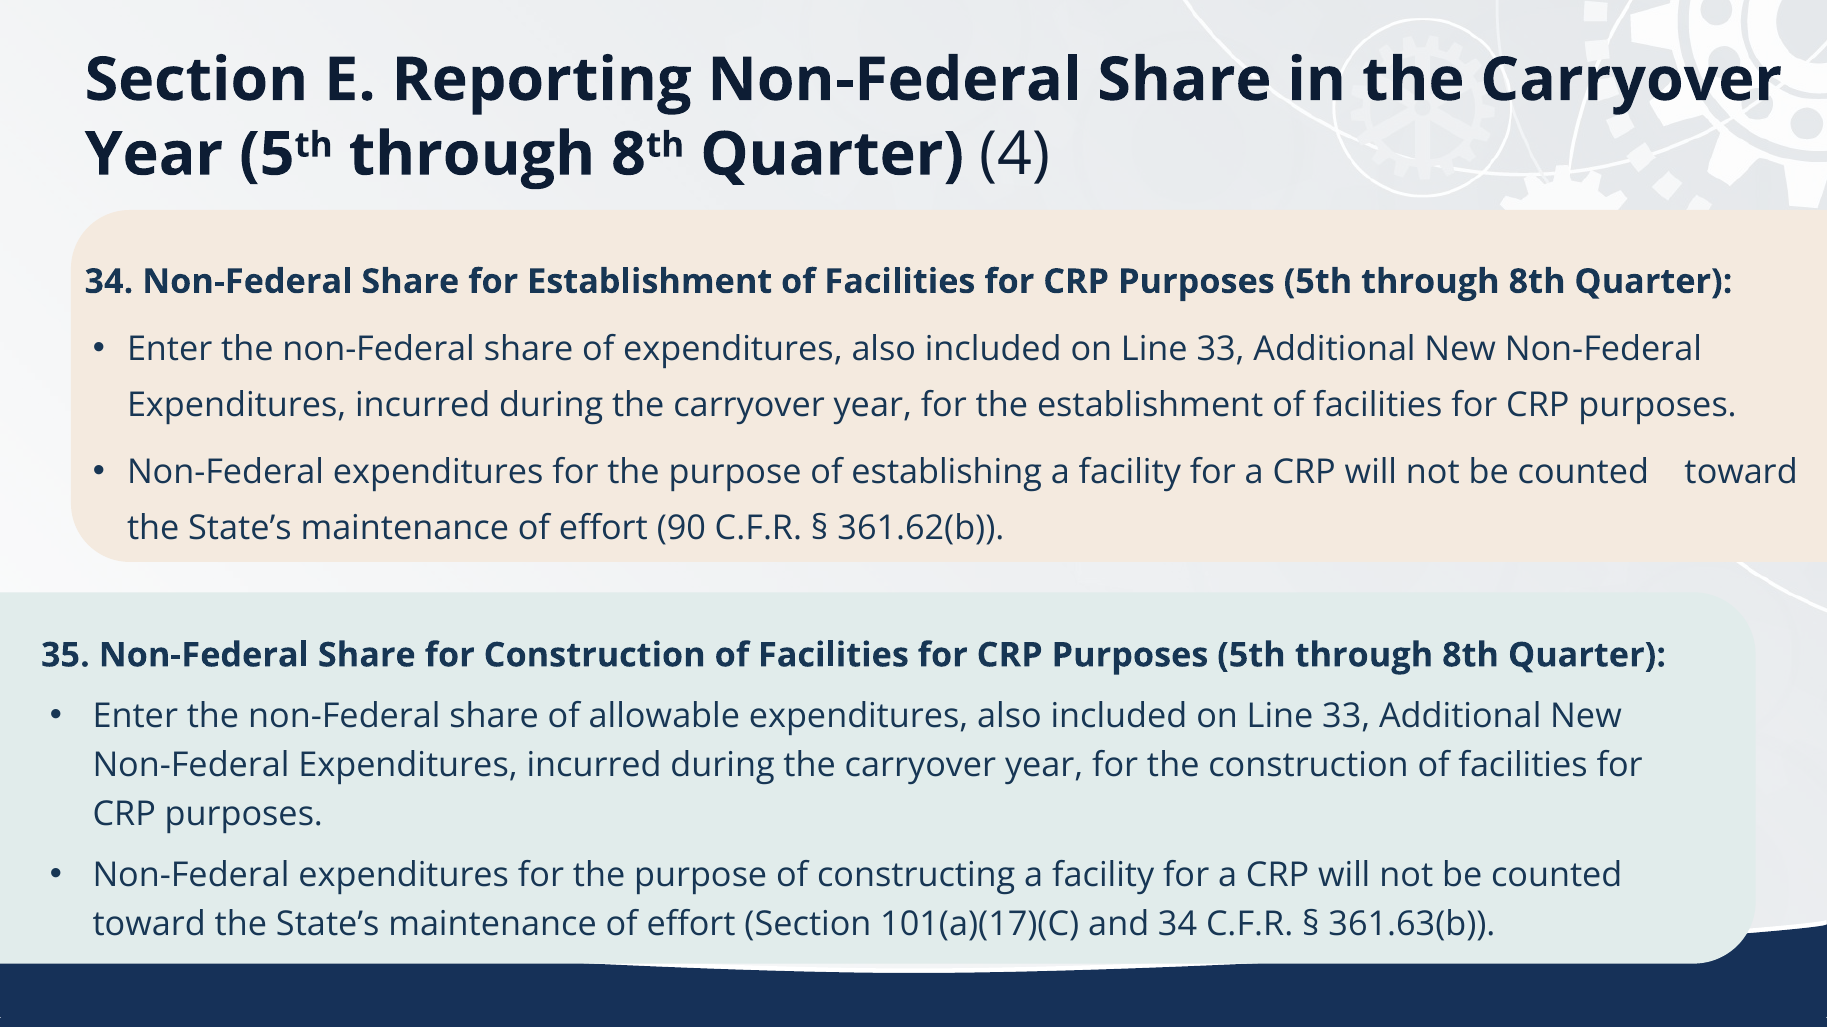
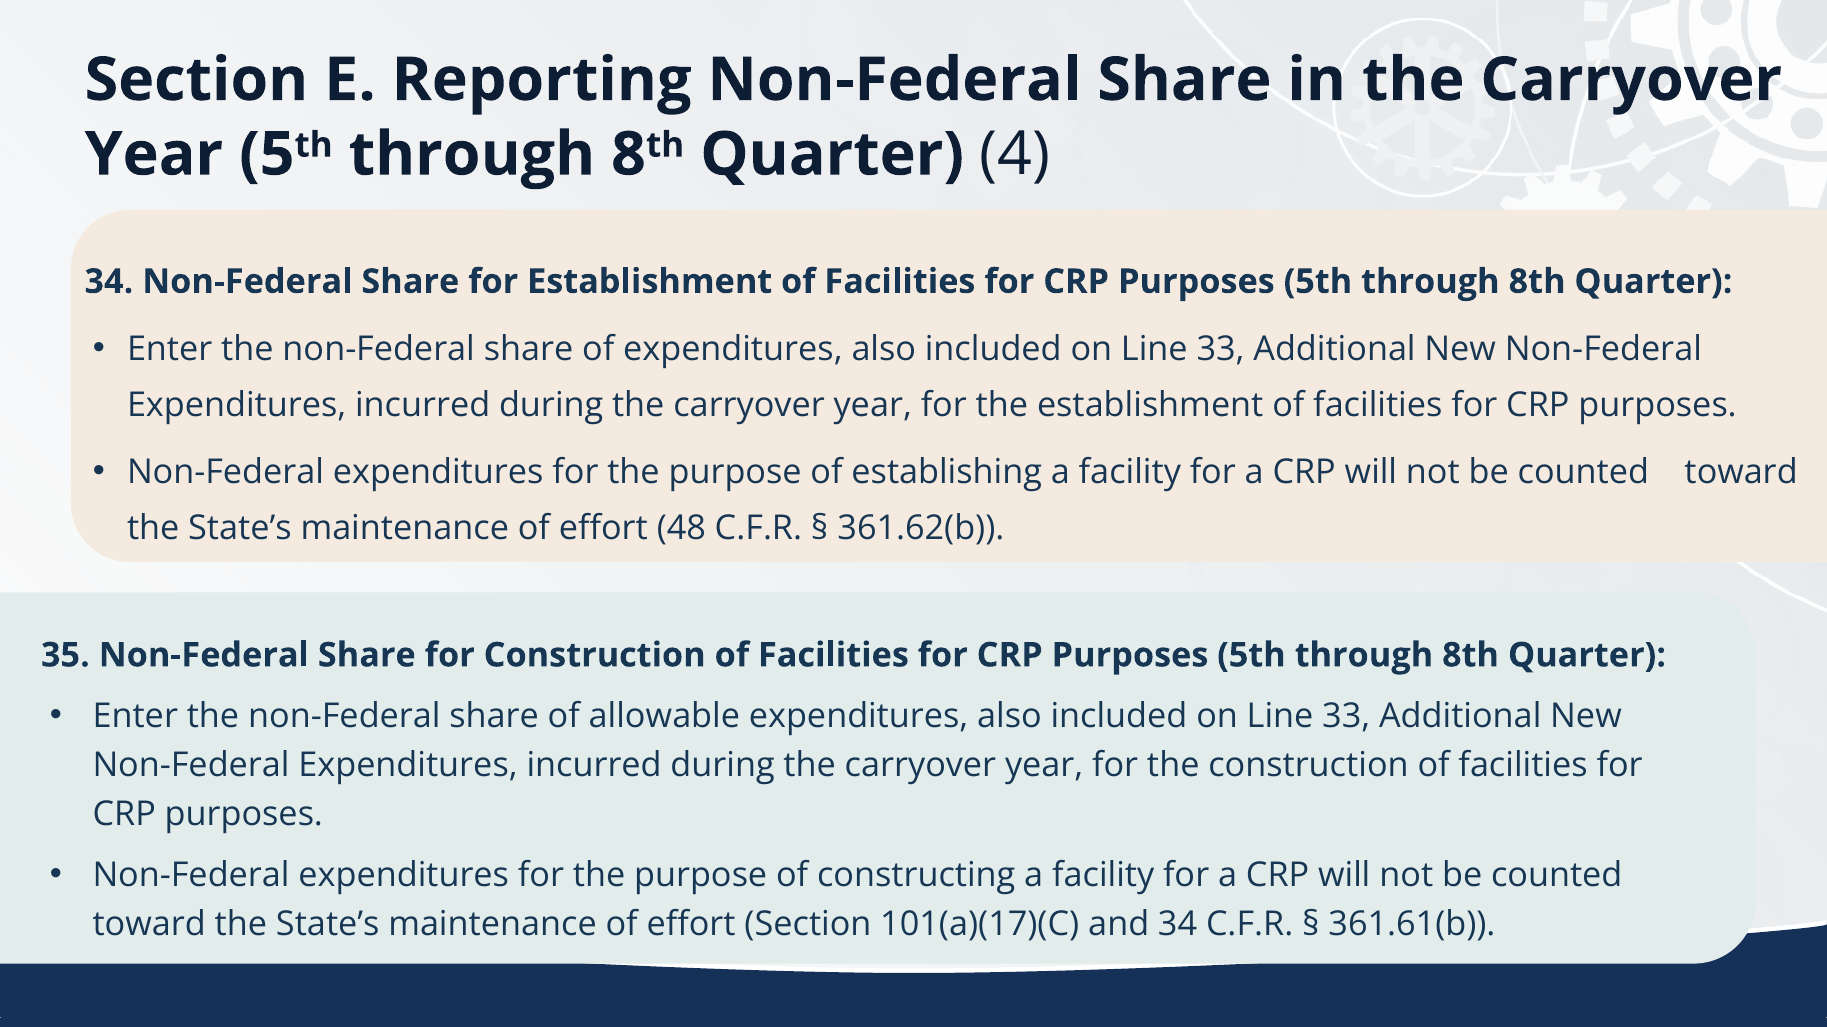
90: 90 -> 48 (681, 528)
361.63(b: 361.63(b -> 361.61(b (1412, 925)
